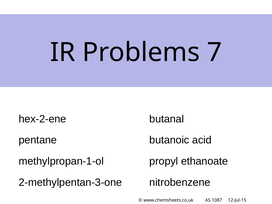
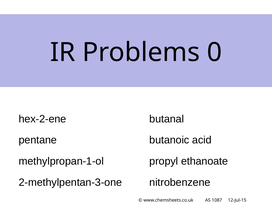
7: 7 -> 0 (214, 52)
